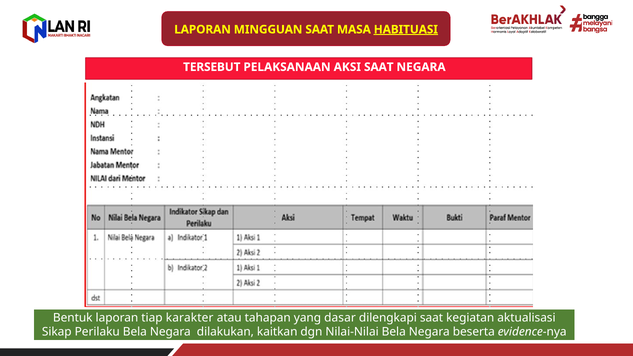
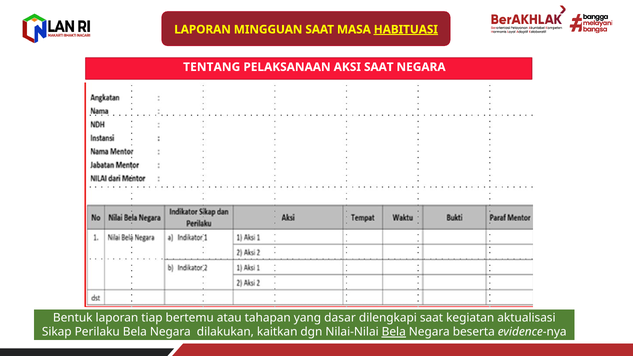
TERSEBUT: TERSEBUT -> TENTANG (212, 67)
karakter: karakter -> bertemu (190, 318)
Bela underline: none -> present (394, 332)
